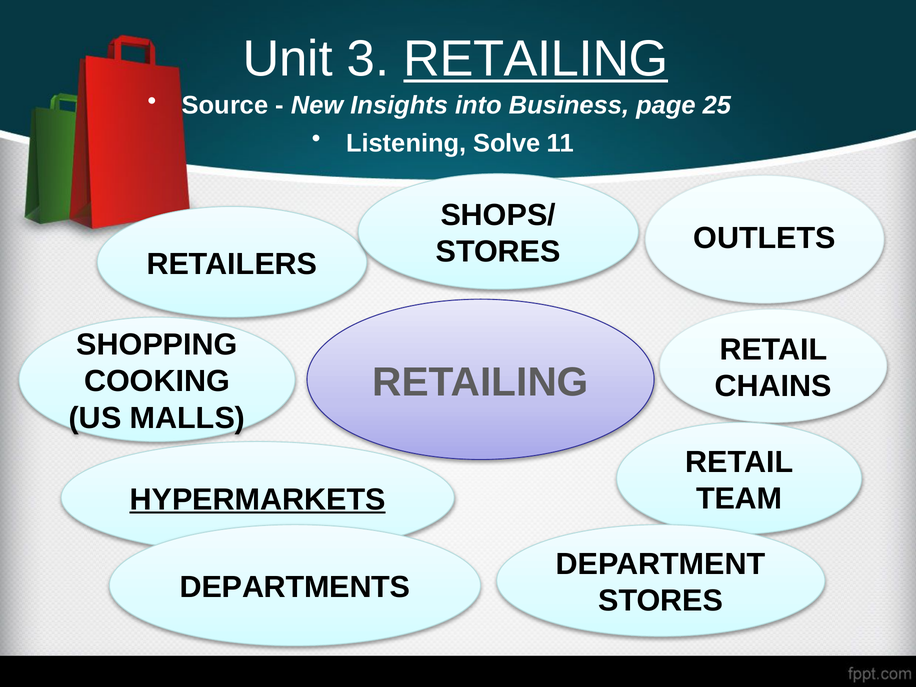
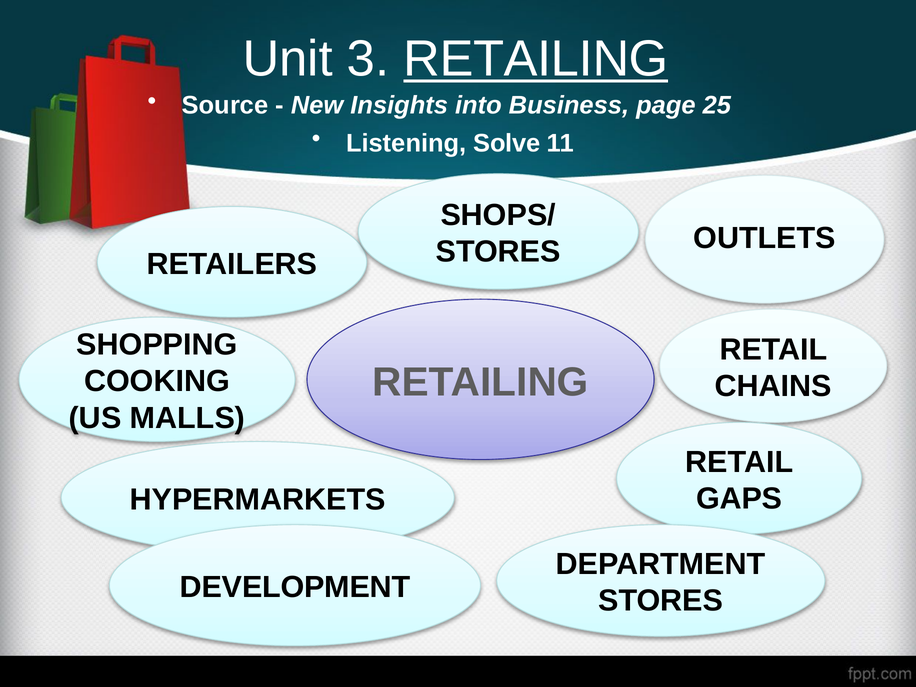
TEAM: TEAM -> GAPS (739, 499)
HYPERMARKETS underline: present -> none (258, 499)
DEPARTMENTS: DEPARTMENTS -> DEVELOPMENT (295, 587)
